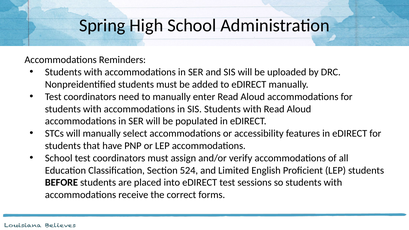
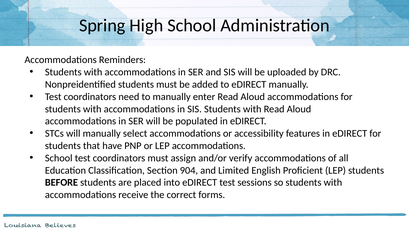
524: 524 -> 904 (189, 170)
